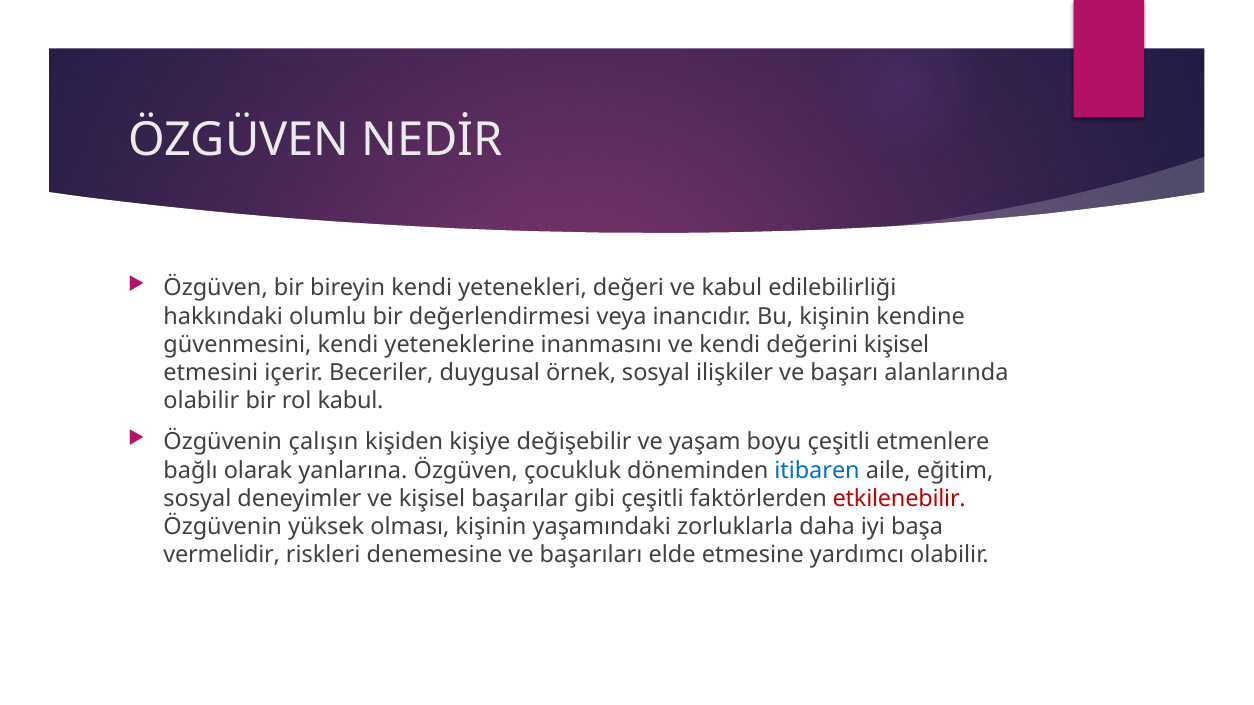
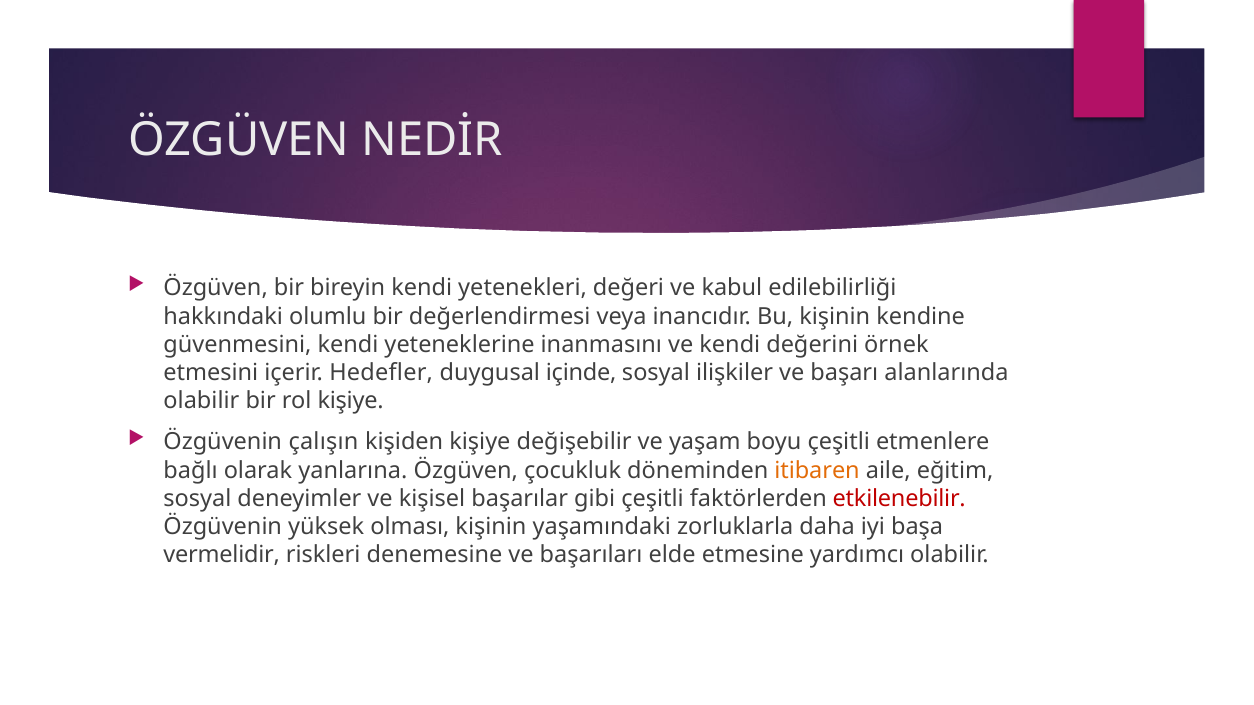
değerini kişisel: kişisel -> örnek (896, 345)
Beceriler: Beceriler -> Hedefler (381, 373)
örnek: örnek -> içinde (581, 373)
rol kabul: kabul -> kişiye (351, 401)
itibaren colour: blue -> orange (817, 471)
